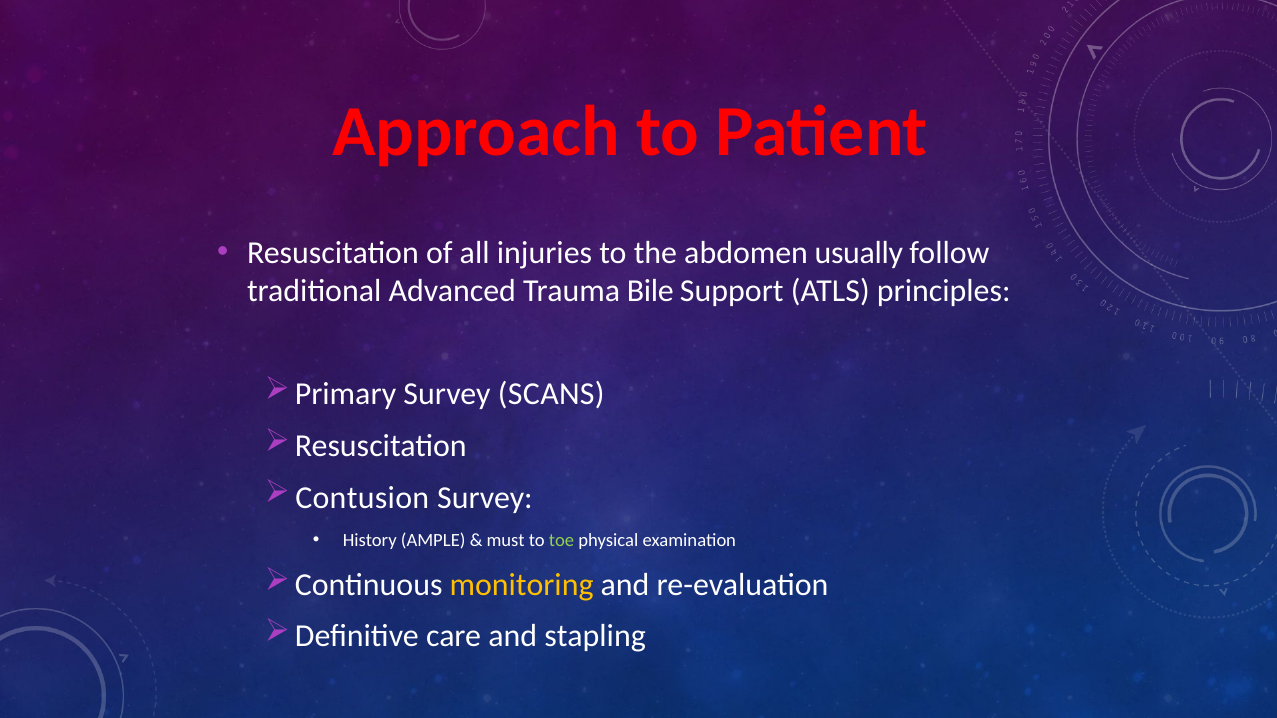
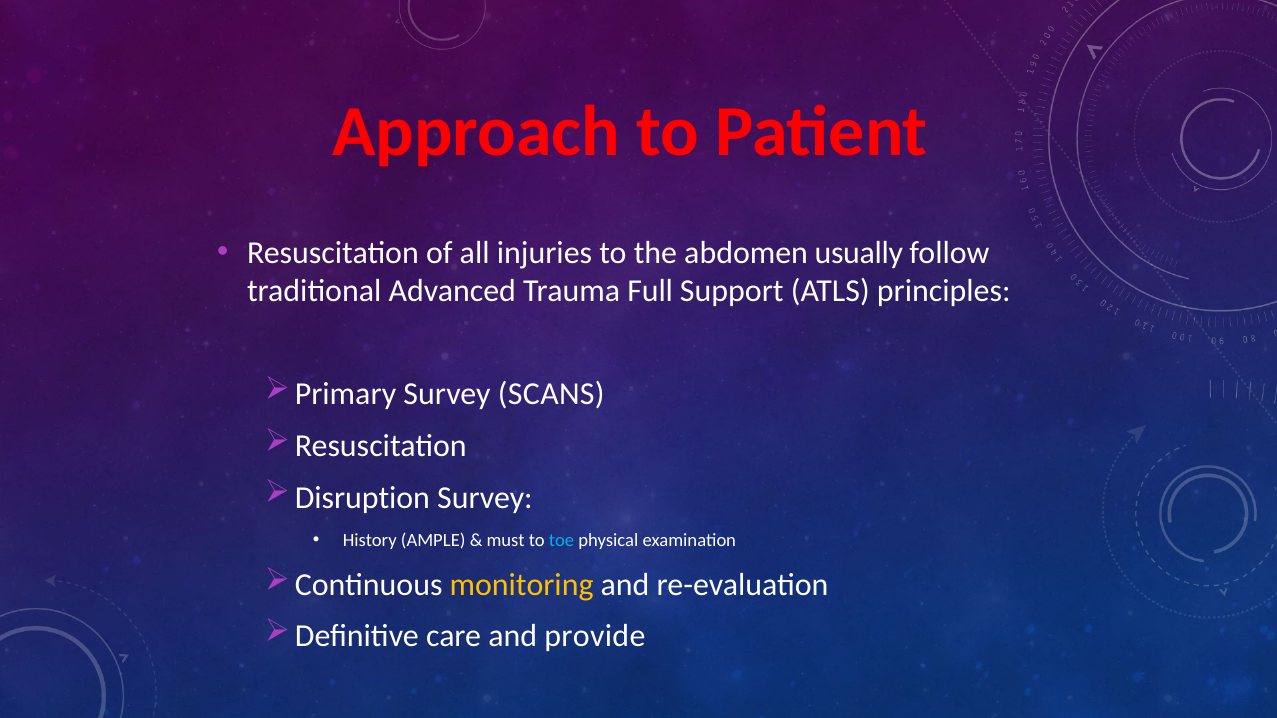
Bile: Bile -> Full (650, 291)
Contusion: Contusion -> Disruption (362, 498)
toe colour: light green -> light blue (561, 541)
stapling: stapling -> provide (595, 637)
